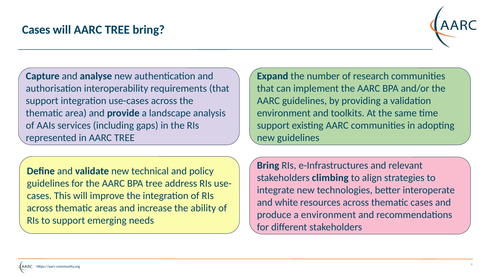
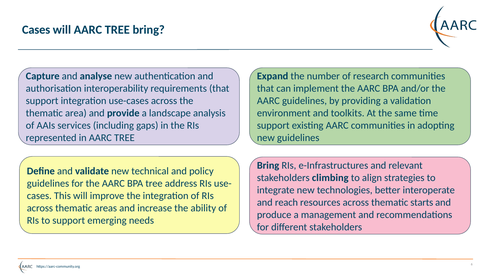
white: white -> reach (286, 202)
thematic cases: cases -> starts (422, 202)
a environment: environment -> management (329, 215)
